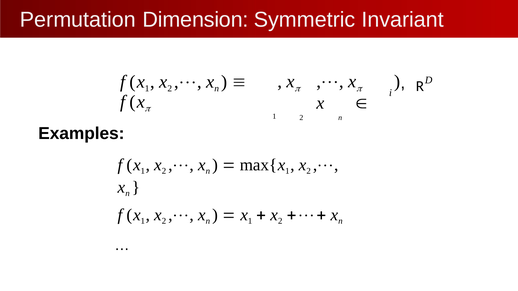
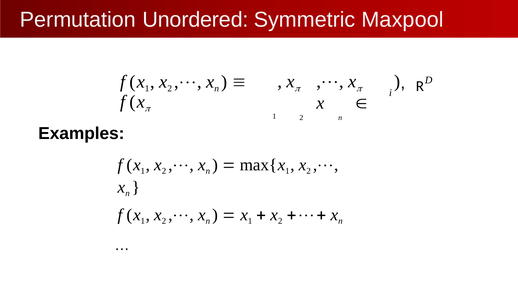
Dimension: Dimension -> Unordered (196, 20)
Invariant: Invariant -> Maxpool (403, 20)
